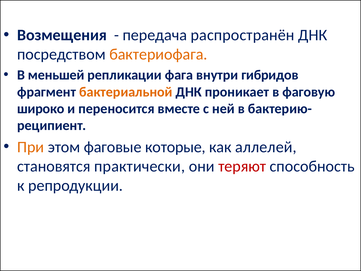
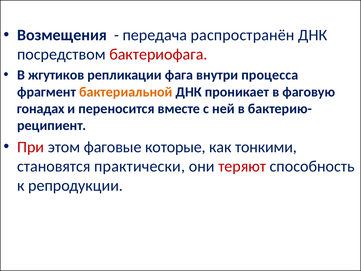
бактериофага colour: orange -> red (158, 54)
меньшей: меньшей -> жгутиков (56, 75)
гибридов: гибридов -> процесса (270, 75)
широко: широко -> гонадах (41, 109)
При colour: orange -> red (31, 147)
аллелей: аллелей -> тонкими (266, 147)
